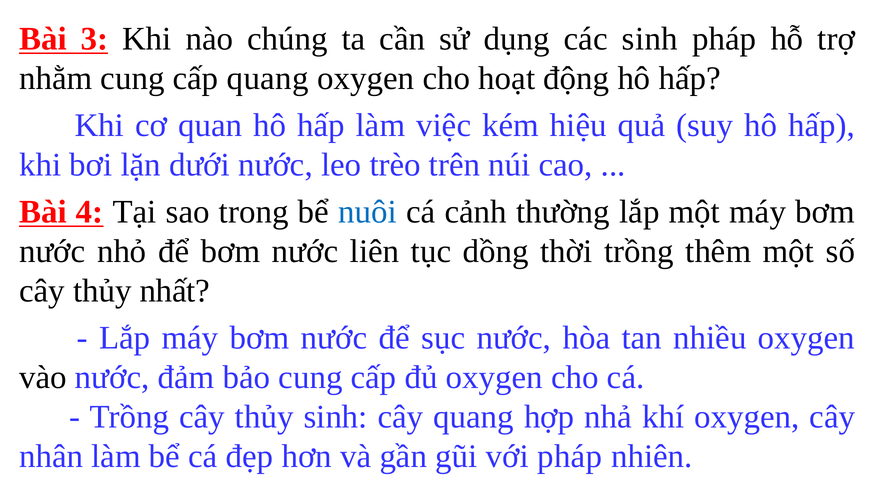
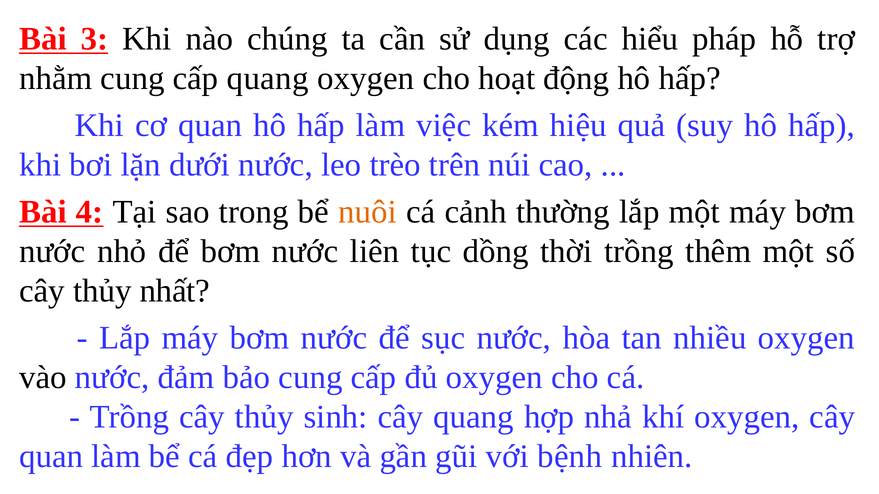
các sinh: sinh -> hiểu (650, 39)
nuôi colour: blue -> orange (368, 212)
nhân: nhân -> quan (51, 457)
với pháp: pháp -> bệnh (570, 457)
